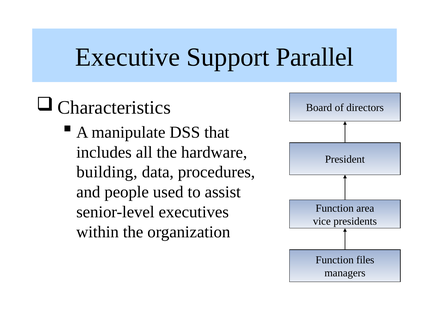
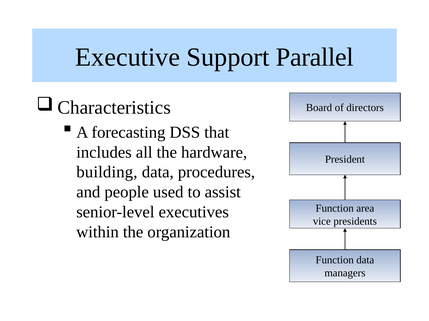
manipulate: manipulate -> forecasting (129, 132)
Function files: files -> data (365, 261)
